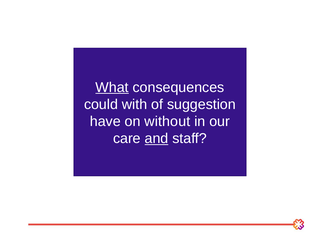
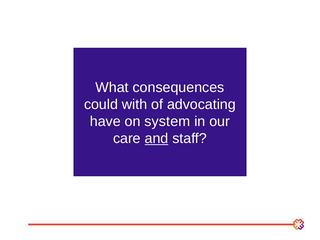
What underline: present -> none (112, 87)
suggestion: suggestion -> advocating (201, 104)
without: without -> system (167, 121)
